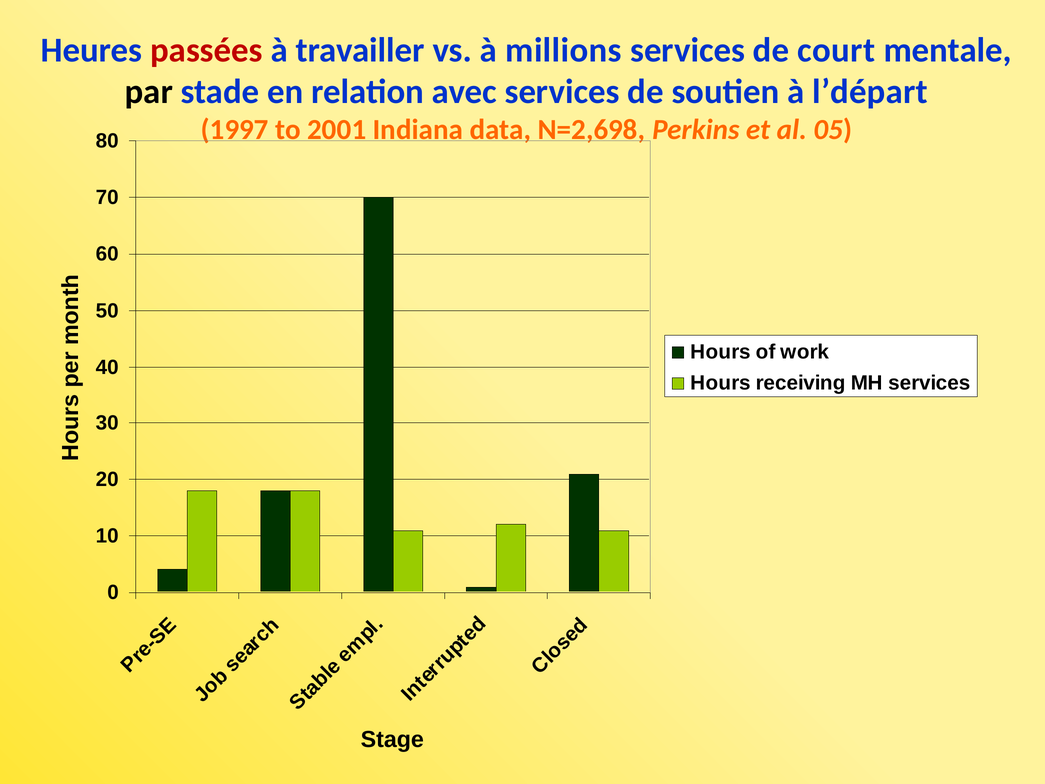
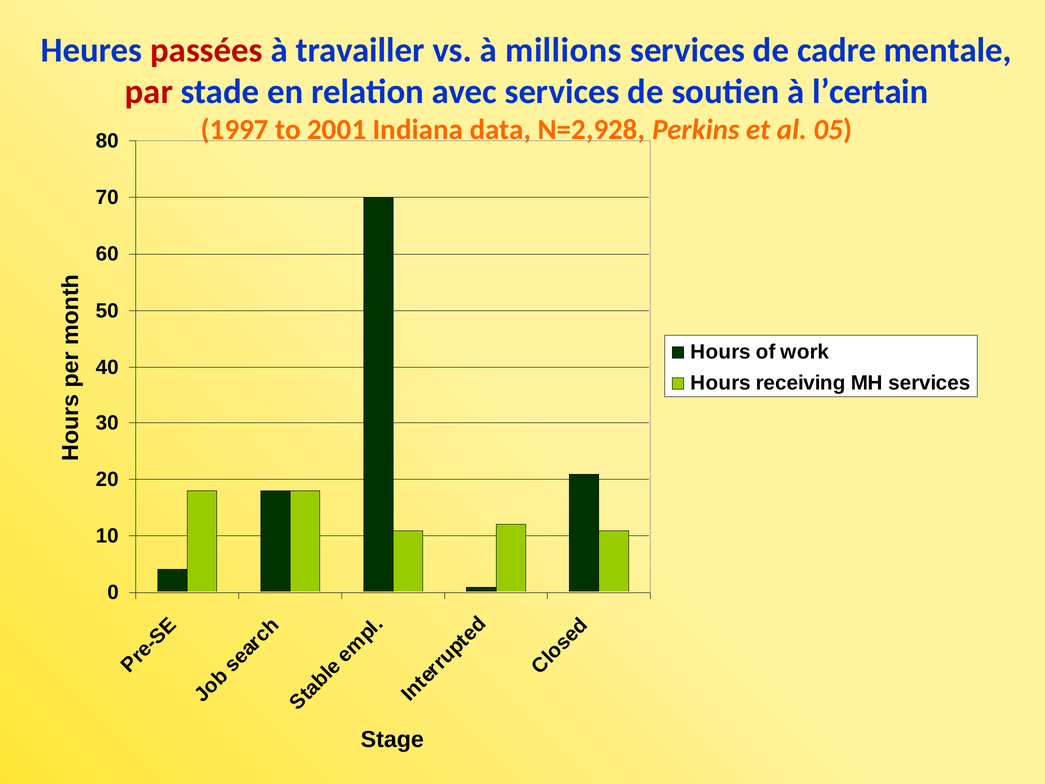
court: court -> cadre (837, 50)
par colour: black -> red (149, 92)
l’départ: l’départ -> l’certain (870, 92)
N=2,698: N=2,698 -> N=2,928 (591, 130)
